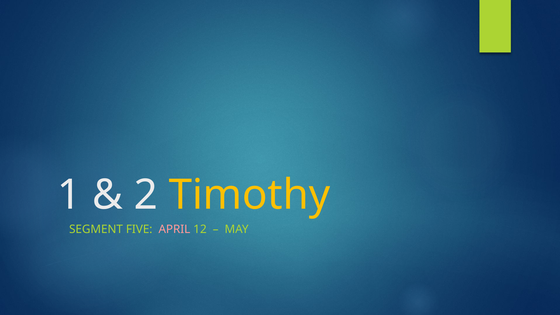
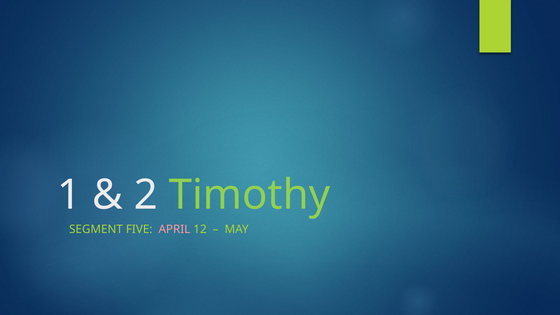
Timothy colour: yellow -> light green (249, 195)
